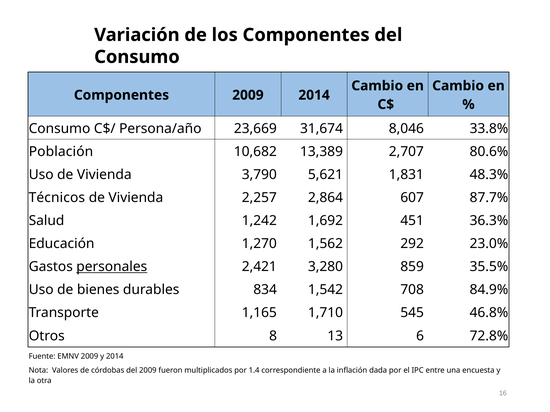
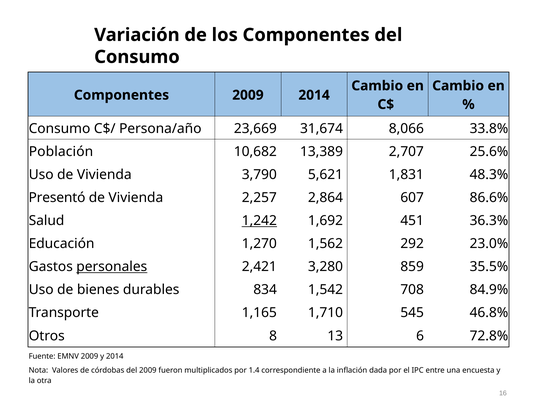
8,046: 8,046 -> 8,066 (406, 129)
80.6%: 80.6% -> 25.6% (489, 152)
Técnicos: Técnicos -> Presentó (57, 198)
87.7%: 87.7% -> 86.6% (489, 198)
1,242 underline: none -> present (259, 221)
